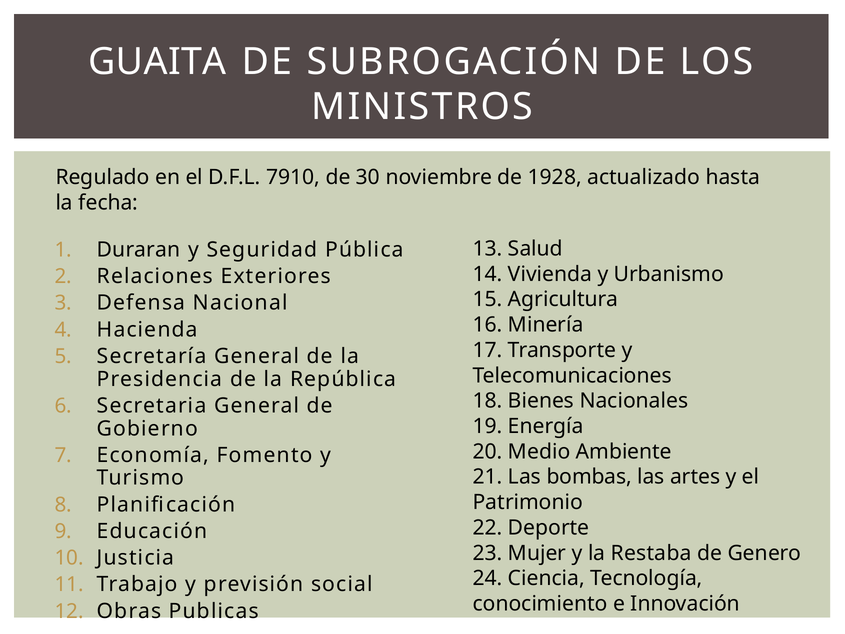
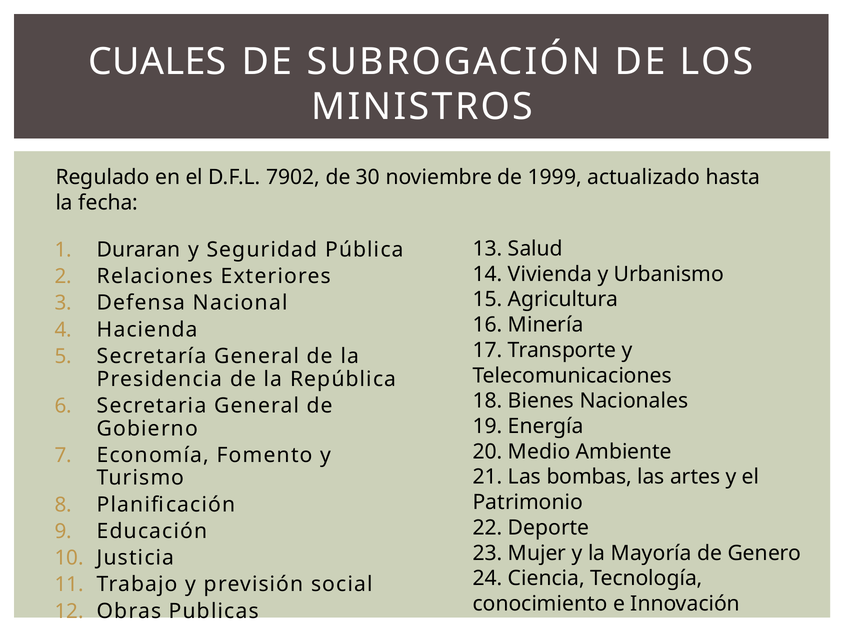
GUAITA: GUAITA -> CUALES (157, 62)
7910: 7910 -> 7902 (293, 177)
1928: 1928 -> 1999 (555, 177)
Restaba: Restaba -> Mayoría (651, 553)
